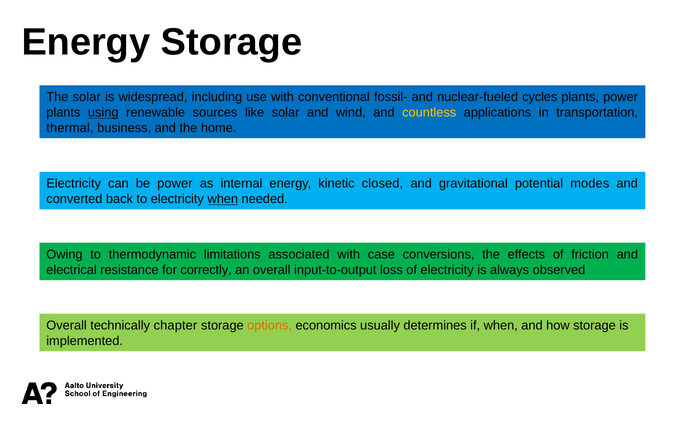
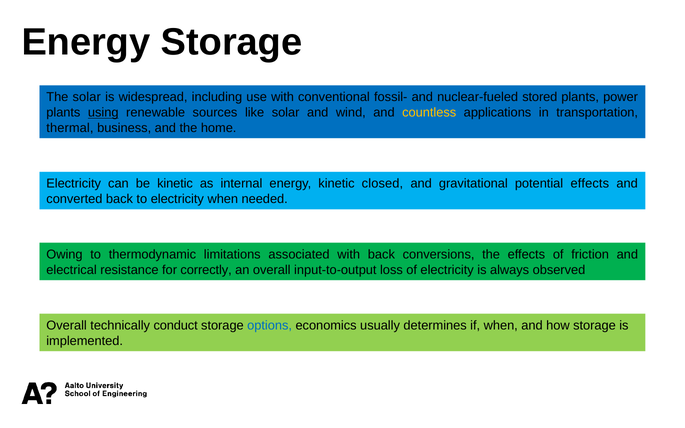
cycles: cycles -> stored (540, 97)
be power: power -> kinetic (175, 184)
potential modes: modes -> effects (590, 184)
when underline: present -> none (223, 199)
with case: case -> back (381, 255)
chapter: chapter -> conduct (176, 326)
options colour: orange -> blue (270, 326)
